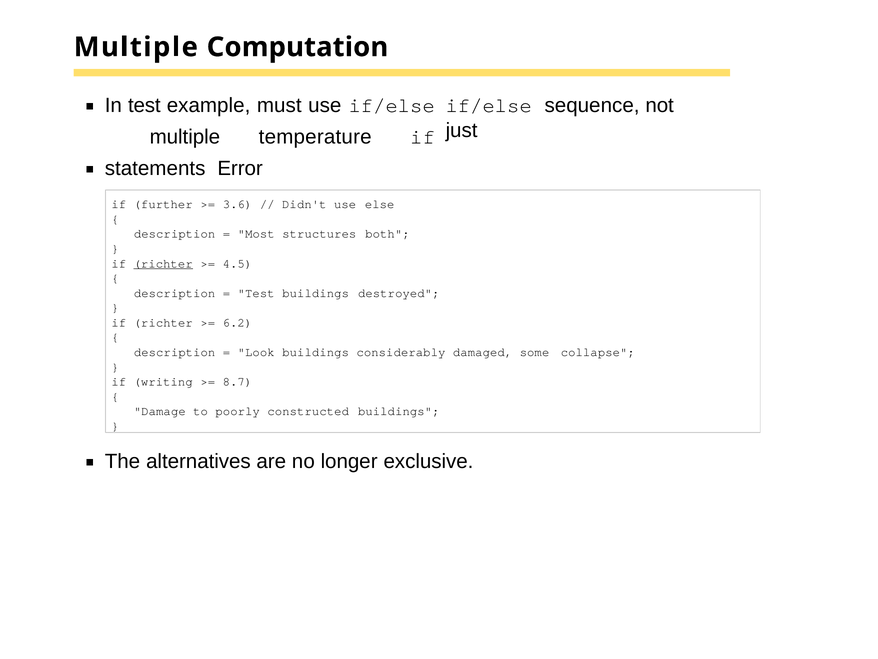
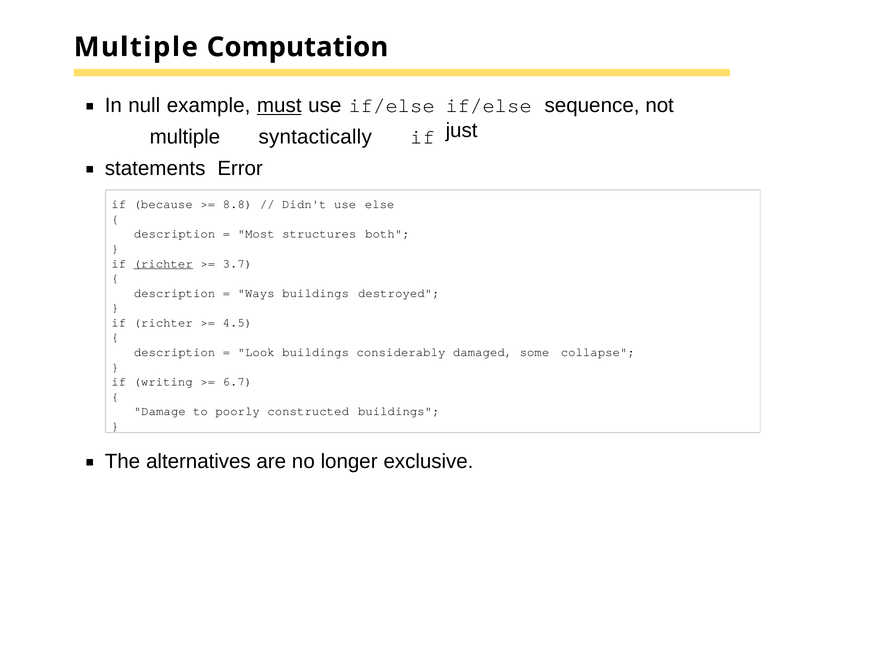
In test: test -> null (144, 106)
must underline: none -> present (279, 106)
temperature: temperature -> syntactically (315, 137)
further: further -> because (163, 204)
3.6: 3.6 -> 8.8 (237, 204)
4.5: 4.5 -> 3.7 (237, 263)
Test: Test -> Ways (256, 293)
6.2: 6.2 -> 4.5 (237, 322)
8.7: 8.7 -> 6.7 (237, 382)
